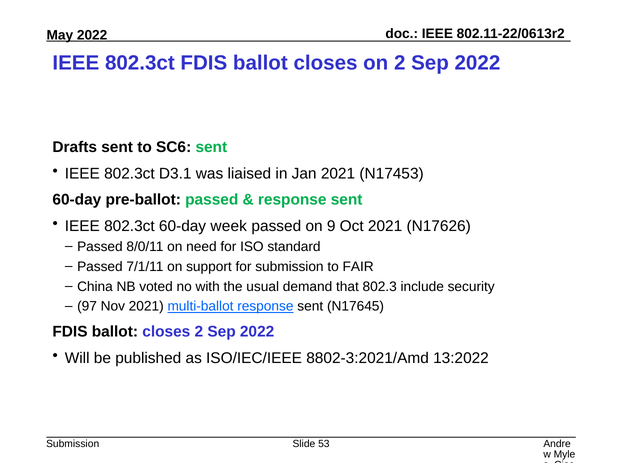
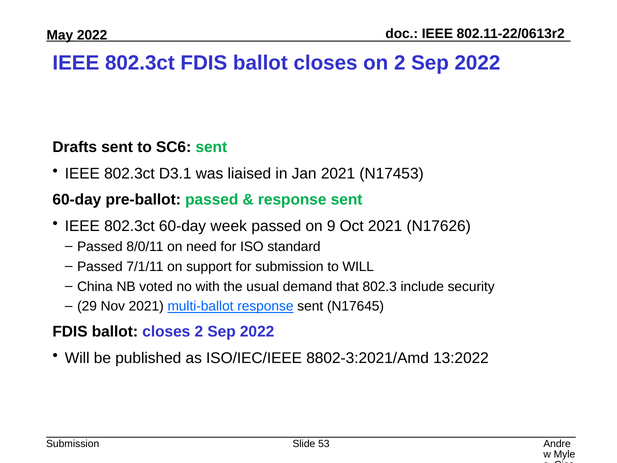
to FAIR: FAIR -> WILL (358, 266)
97: 97 -> 29 (87, 306)
